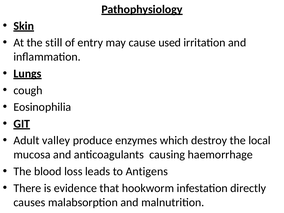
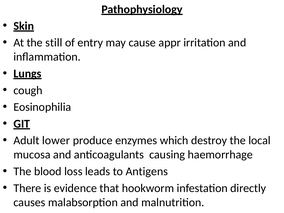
used: used -> appr (170, 43)
valley: valley -> lower (56, 140)
